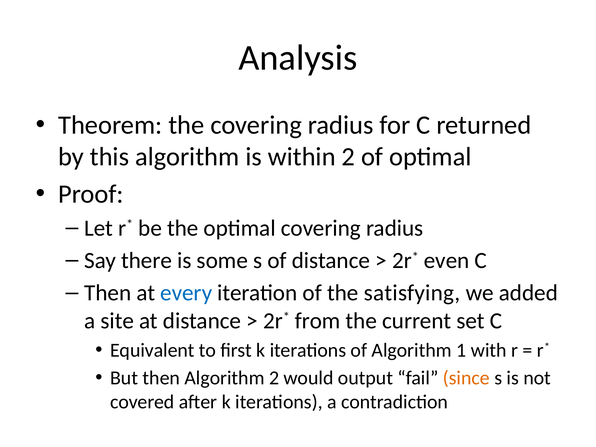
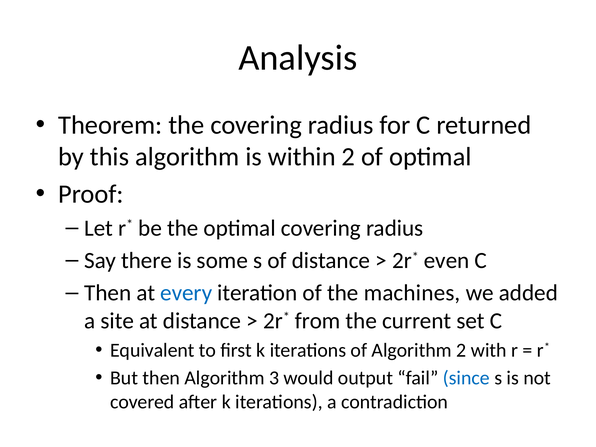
satisfying: satisfying -> machines (412, 293)
Algorithm 1: 1 -> 2 (461, 350)
Algorithm 2: 2 -> 3 (274, 378)
since colour: orange -> blue (466, 378)
